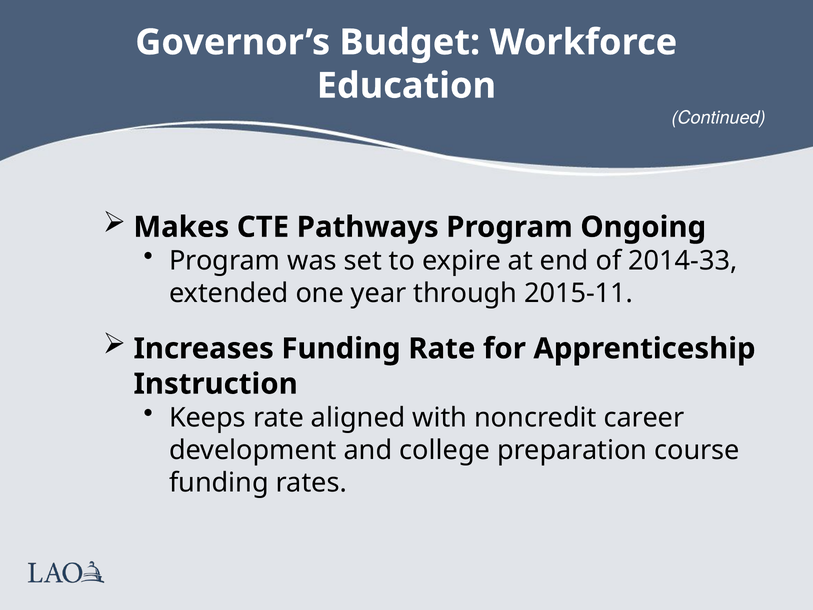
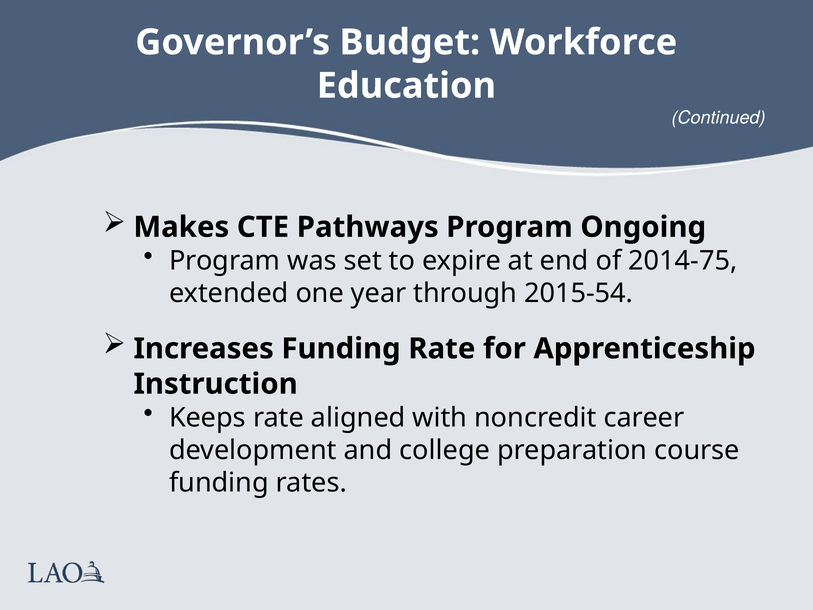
2014-33: 2014-33 -> 2014-75 (683, 261)
2015-11: 2015-11 -> 2015-54 (579, 293)
